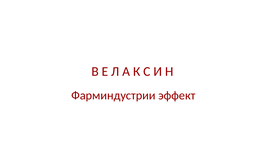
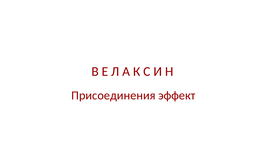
Фарминдустрии: Фарминдустрии -> Присоединения (113, 96)
